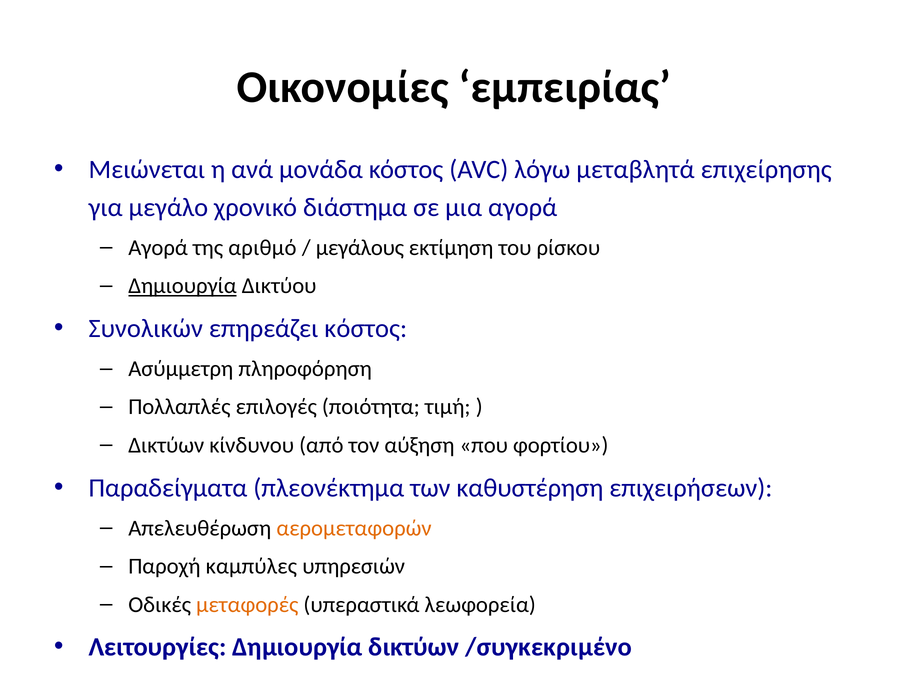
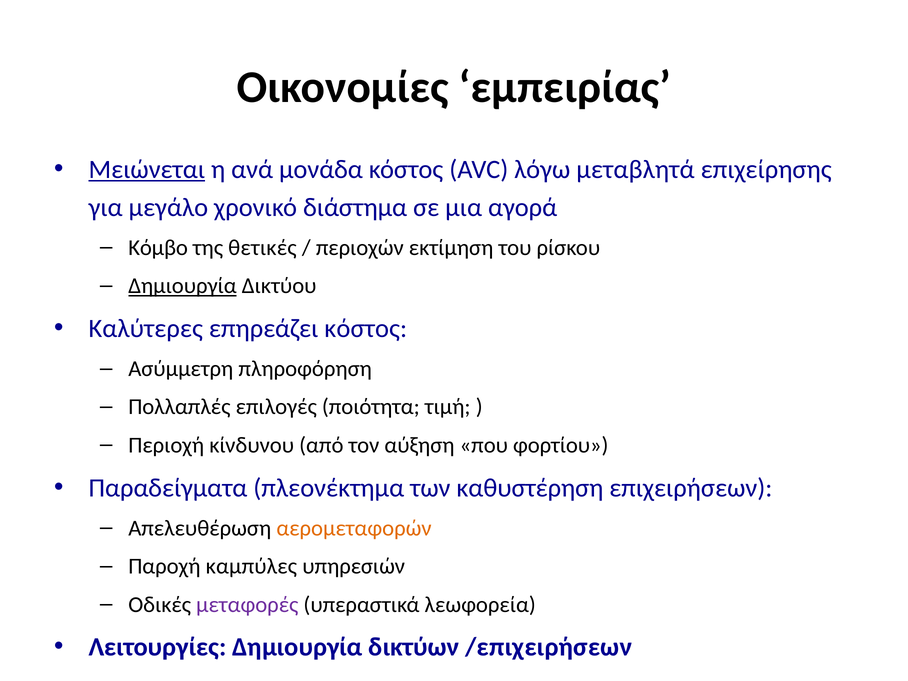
Μειώνεται underline: none -> present (147, 169)
Αγορά: Αγορά -> Κόμβο (158, 248)
αριθμό: αριθμό -> θετικές (262, 248)
μεγάλους: μεγάλους -> περιοχών (360, 248)
Συνολικών: Συνολικών -> Καλύτερες (146, 329)
Δικτύων: Δικτύων -> Περιοχή (166, 445)
μεταφορές colour: orange -> purple (247, 605)
/συγκεκριμένο: /συγκεκριμένο -> /επιχειρήσεων (549, 647)
